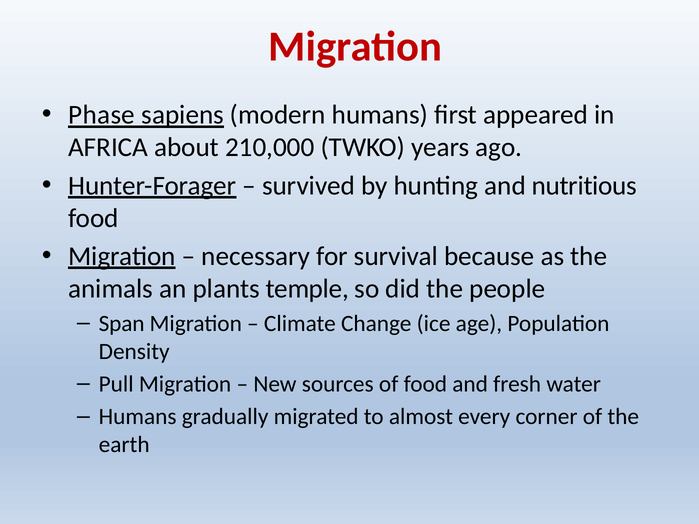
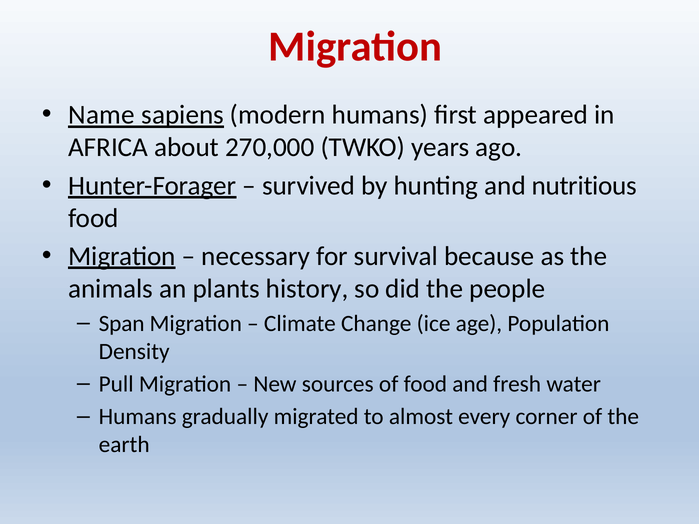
Phase: Phase -> Name (102, 115)
210,000: 210,000 -> 270,000 (270, 148)
temple: temple -> history (307, 289)
